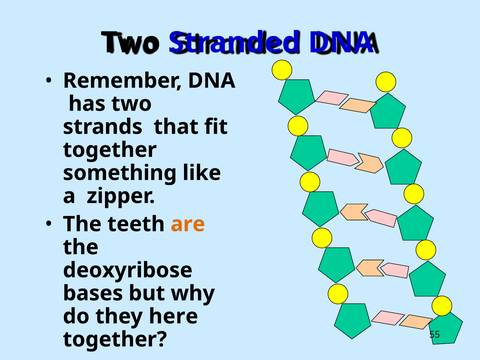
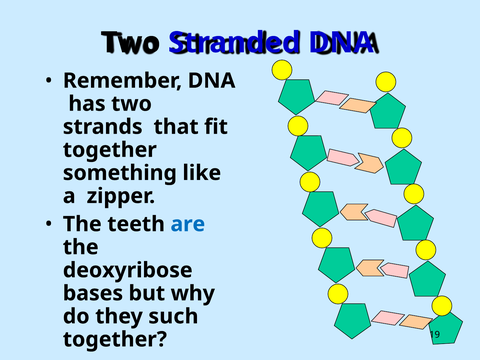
are colour: orange -> blue (188, 224)
here: here -> such (173, 316)
55: 55 -> 19 (435, 335)
